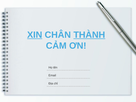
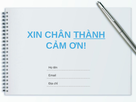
XIN underline: present -> none (35, 35)
